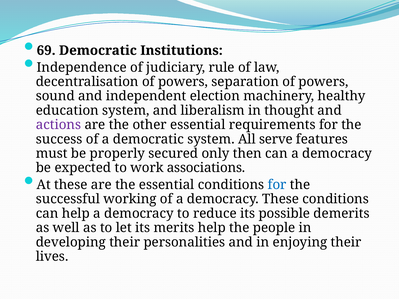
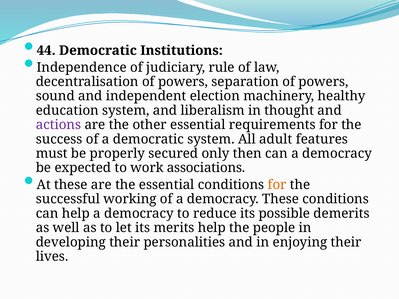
69: 69 -> 44 (46, 51)
serve: serve -> adult (276, 139)
for colour: blue -> orange (277, 185)
